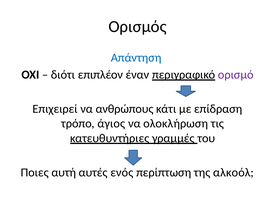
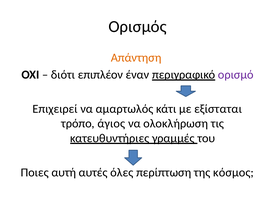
Απάντηση colour: blue -> orange (136, 58)
ανθρώπους: ανθρώπους -> αμαρτωλός (124, 109)
επίδραση: επίδραση -> εξίσταται (218, 109)
ενός: ενός -> όλες (122, 173)
αλκοόλ: αλκοόλ -> κόσμος (234, 173)
